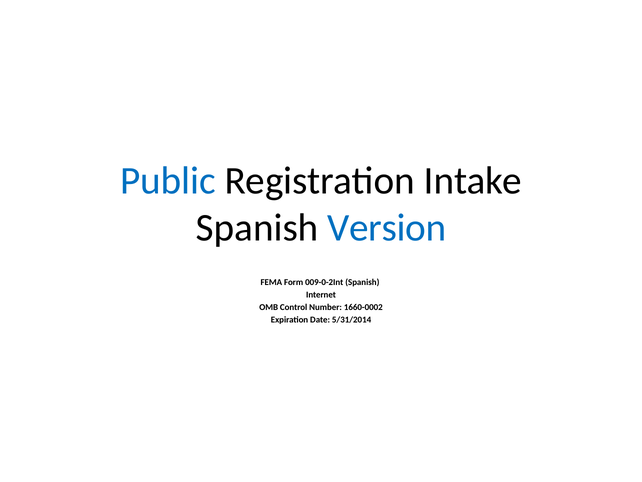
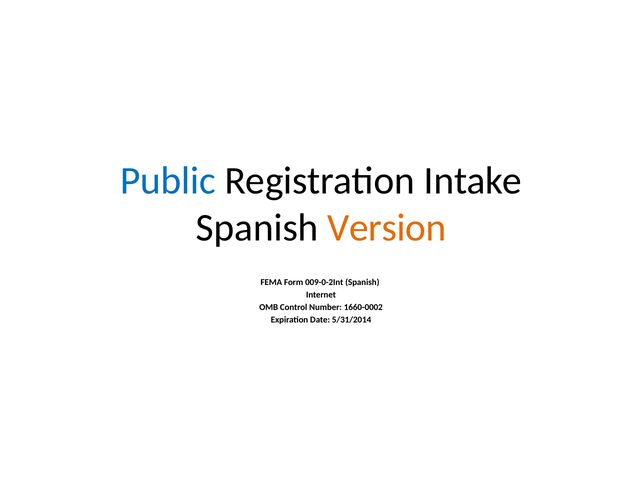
Version colour: blue -> orange (387, 227)
